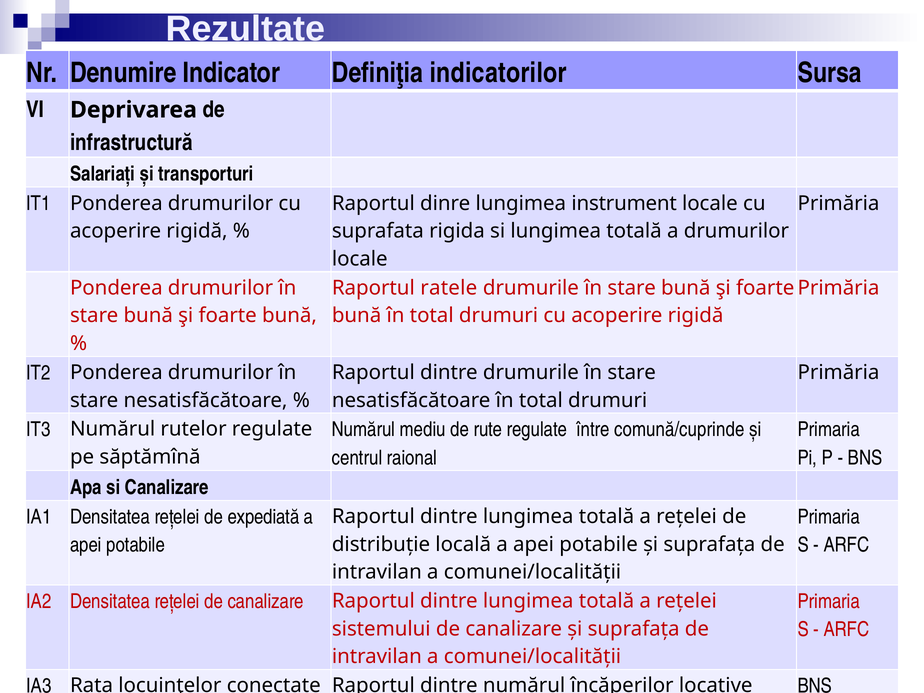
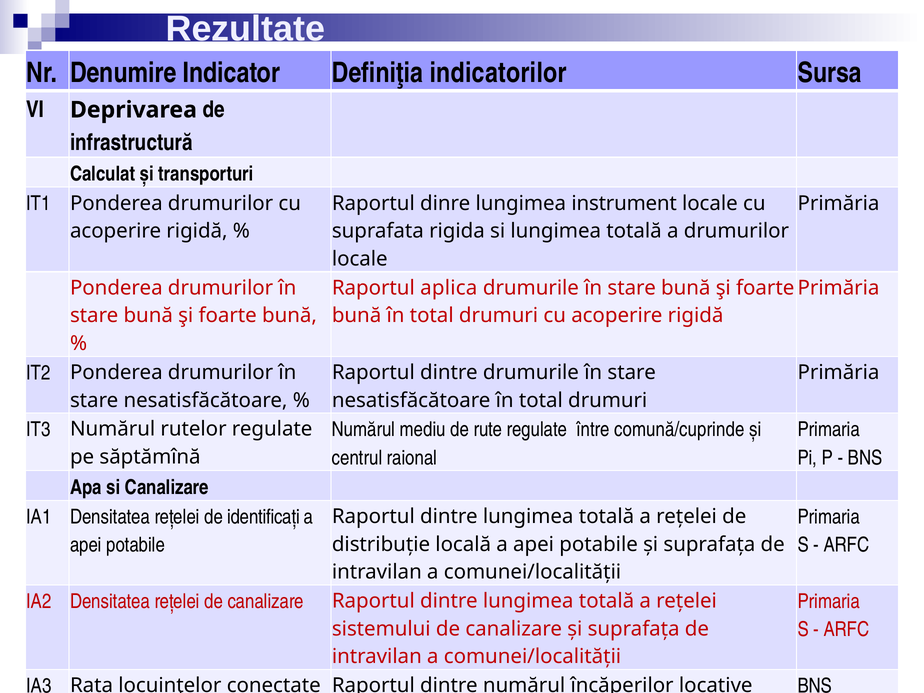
Salariați: Salariați -> Calculat (103, 174)
ratele: ratele -> aplica (449, 288)
expediată: expediată -> identificați (263, 517)
